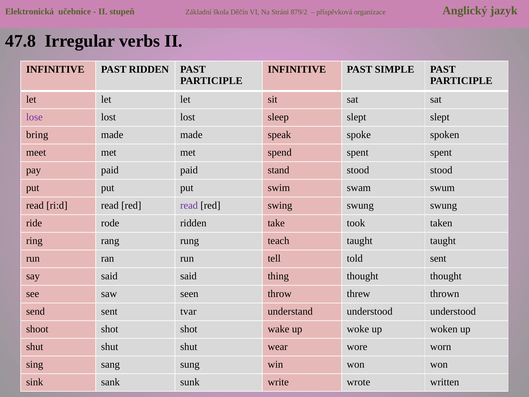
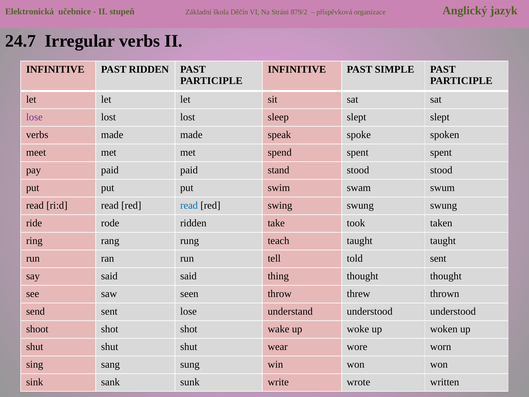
47.8: 47.8 -> 24.7 (21, 41)
bring: bring -> verbs (37, 135)
read colour: purple -> blue (189, 205)
sent tvar: tvar -> lose (188, 311)
